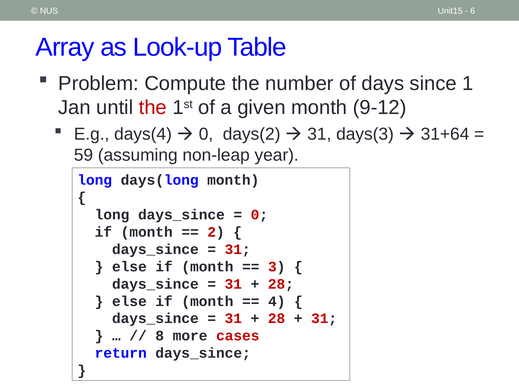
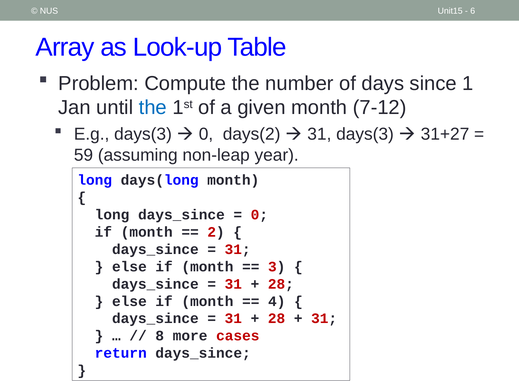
the colour: red -> blue (153, 108)
9-12: 9-12 -> 7-12 (380, 108)
E.g days(4: days(4 -> days(3 (143, 134)
31+64: 31+64 -> 31+27 (445, 134)
